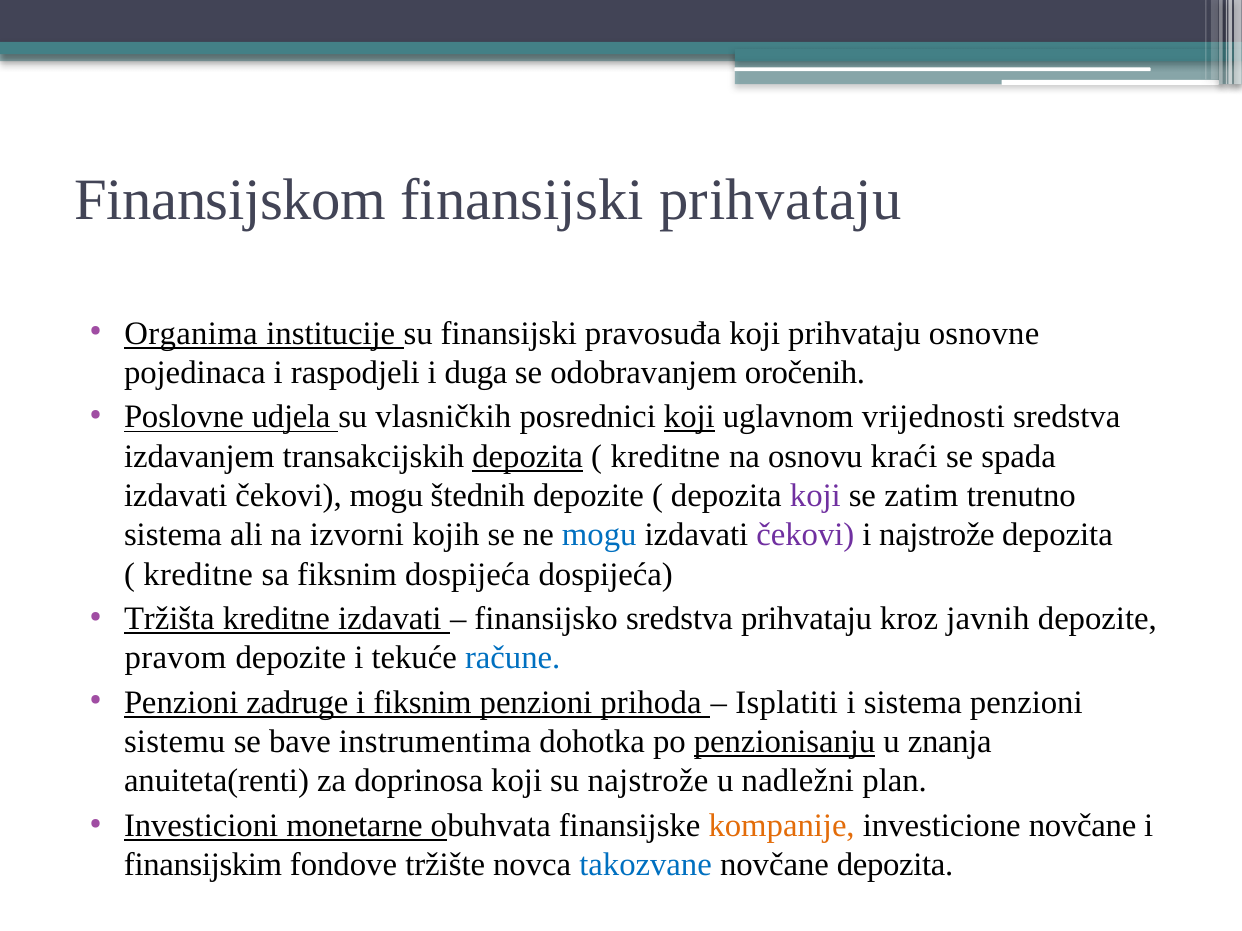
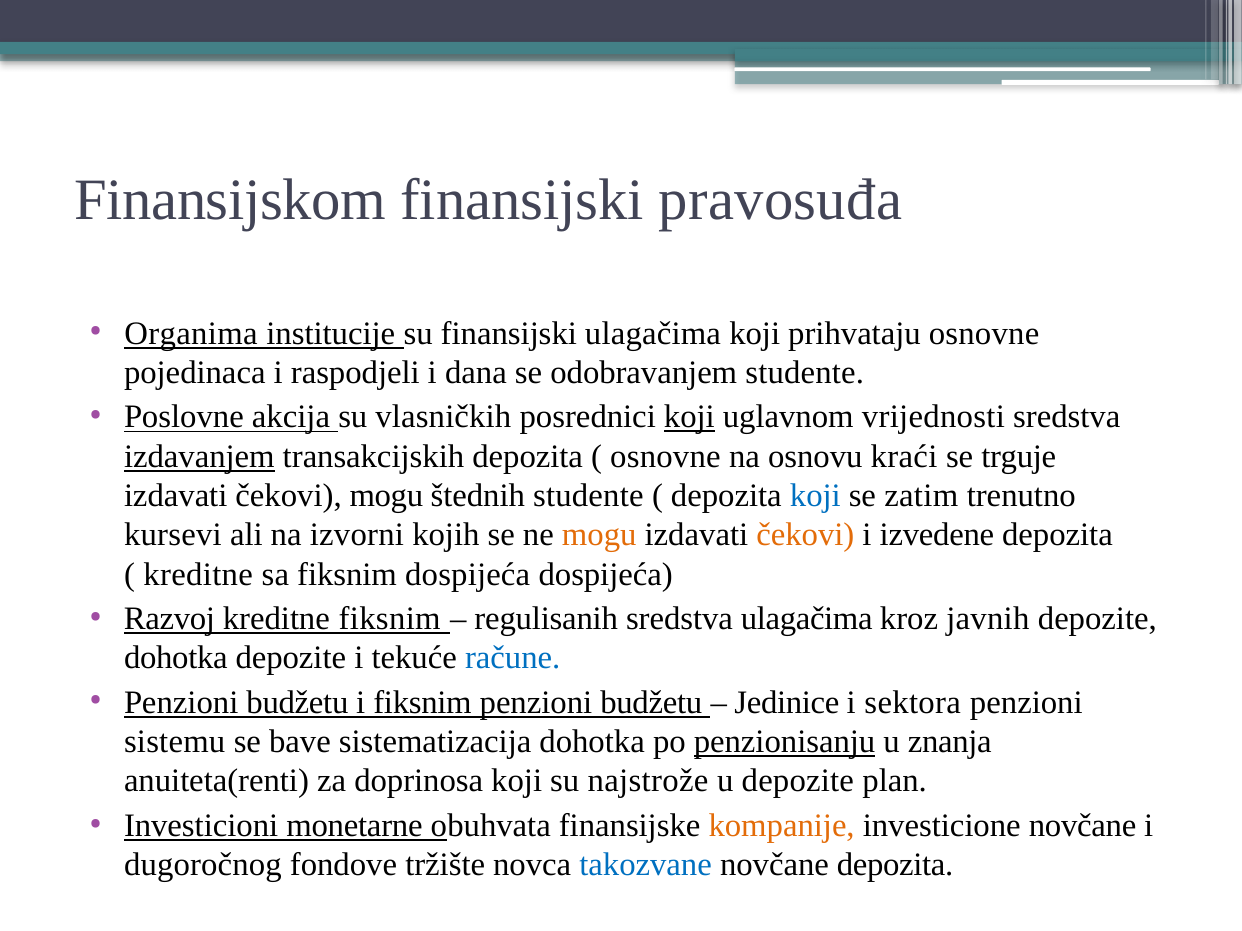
finansijski prihvataju: prihvataju -> pravosuđa (781, 201)
finansijski pravosuđa: pravosuđa -> ulagačima (653, 334)
duga: duga -> dana (476, 373)
odobravanjem oročenih: oročenih -> studente (805, 373)
udjela: udjela -> akcija (291, 417)
izdavanjem underline: none -> present (199, 457)
depozita underline: present -> none (528, 457)
kreditne: kreditne -> osnovne (665, 457)
spada: spada -> trguje (1019, 457)
štednih depozite: depozite -> studente (588, 496)
koji colour: purple -> blue (815, 496)
sistema: sistema -> kursevi (173, 535)
mogu colour: blue -> orange (599, 535)
čekovi colour: purple -> orange (805, 535)
i najstrože: najstrože -> izvedene (937, 535)
Tržišta: Tržišta -> Razvoj (169, 619)
kreditne izdavati: izdavati -> fiksnim (390, 619)
finansijsko: finansijsko -> regulisanih (546, 619)
sredstva prihvataju: prihvataju -> ulagačima (807, 619)
pravom: pravom -> dohotka (176, 658)
zadruge: zadruge -> budžetu (297, 703)
prihoda: prihoda -> budžetu (651, 703)
Isplatiti: Isplatiti -> Jedinice (787, 703)
i sistema: sistema -> sektora (913, 703)
instrumentima: instrumentima -> sistematizacija (435, 742)
u nadležni: nadležni -> depozite (798, 782)
finansijskim: finansijskim -> dugoročnog (203, 865)
